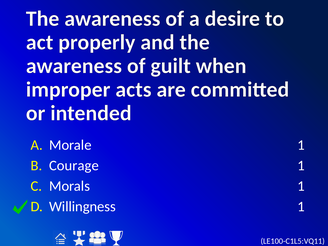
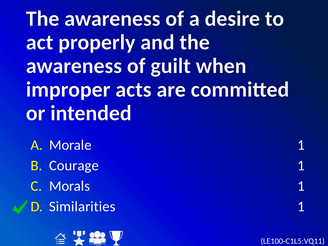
Willingness: Willingness -> Similarities (82, 206)
